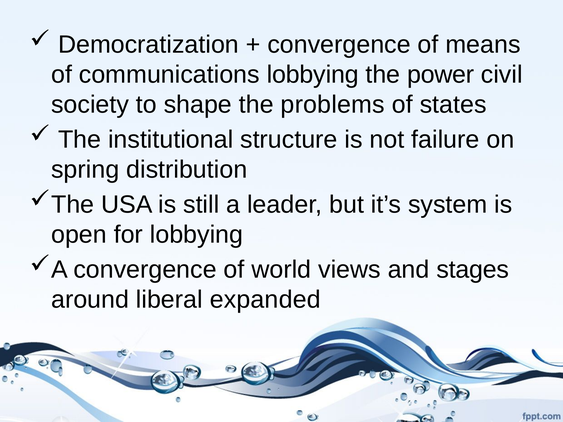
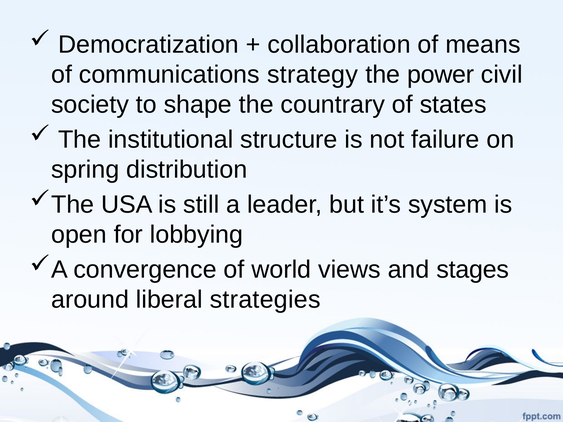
convergence: convergence -> collaboration (339, 44)
communications lobbying: lobbying -> strategy (313, 75)
problems: problems -> countrary (333, 105)
expanded: expanded -> strategies (265, 300)
